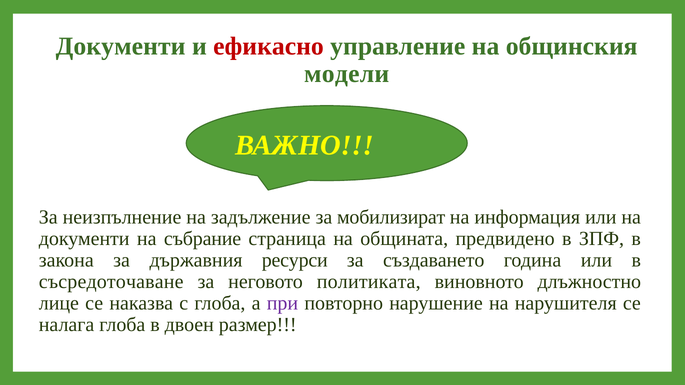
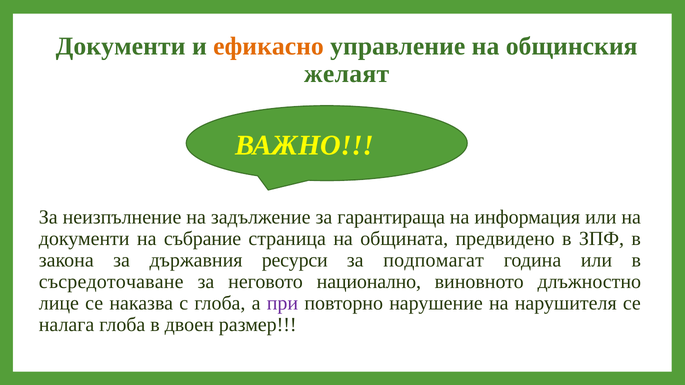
ефикасно colour: red -> orange (269, 46)
модели: модели -> желаят (347, 74)
мобилизират: мобилизират -> гарантираща (391, 217)
създаването: създаването -> подпомагат (434, 261)
политиката: политиката -> национално (369, 282)
